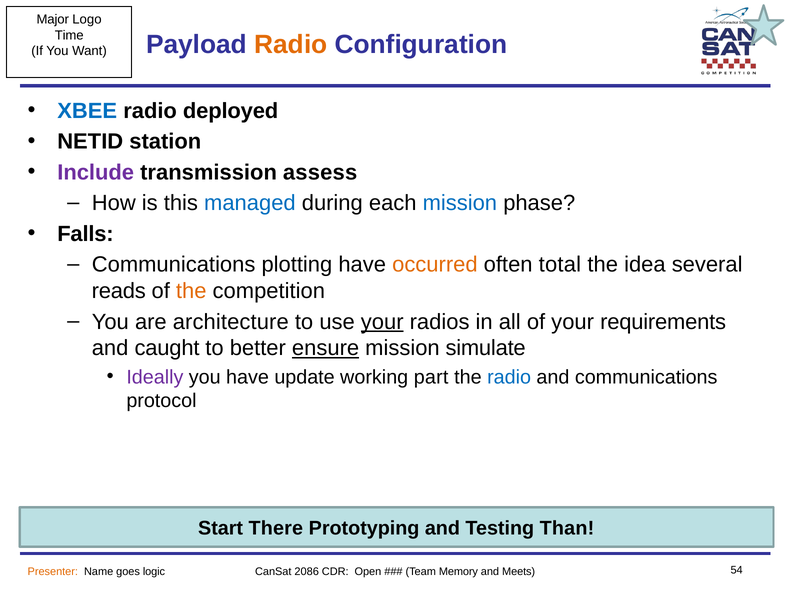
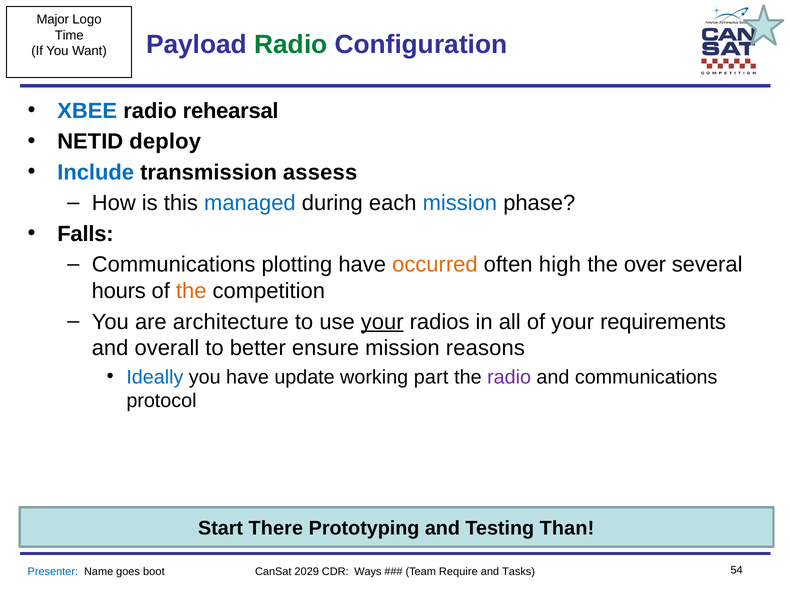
Radio colour: orange -> green (291, 45)
deployed: deployed -> rehearsal (231, 111)
station: station -> deploy (165, 142)
Include colour: purple -> blue (96, 172)
total: total -> high (560, 264)
idea: idea -> over (645, 264)
reads: reads -> hours (119, 291)
caught: caught -> overall (167, 348)
ensure underline: present -> none (326, 348)
simulate: simulate -> reasons (485, 348)
Ideally colour: purple -> blue (155, 377)
radio colour: blue -> purple (509, 377)
Presenter colour: orange -> blue (53, 571)
logic: logic -> boot (154, 571)
2086: 2086 -> 2029 (307, 571)
Open: Open -> Ways (368, 571)
Memory: Memory -> Require (458, 571)
Meets: Meets -> Tasks (519, 571)
